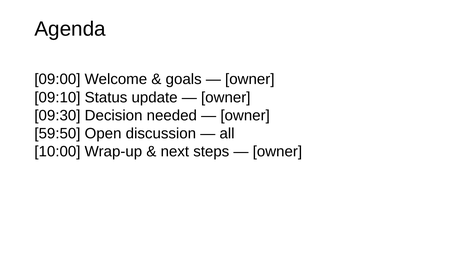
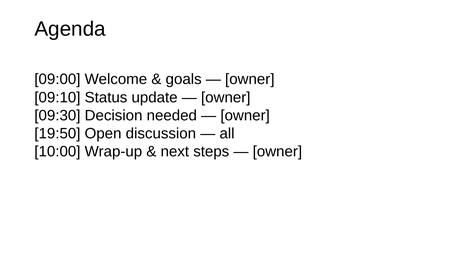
59:50: 59:50 -> 19:50 (57, 134)
